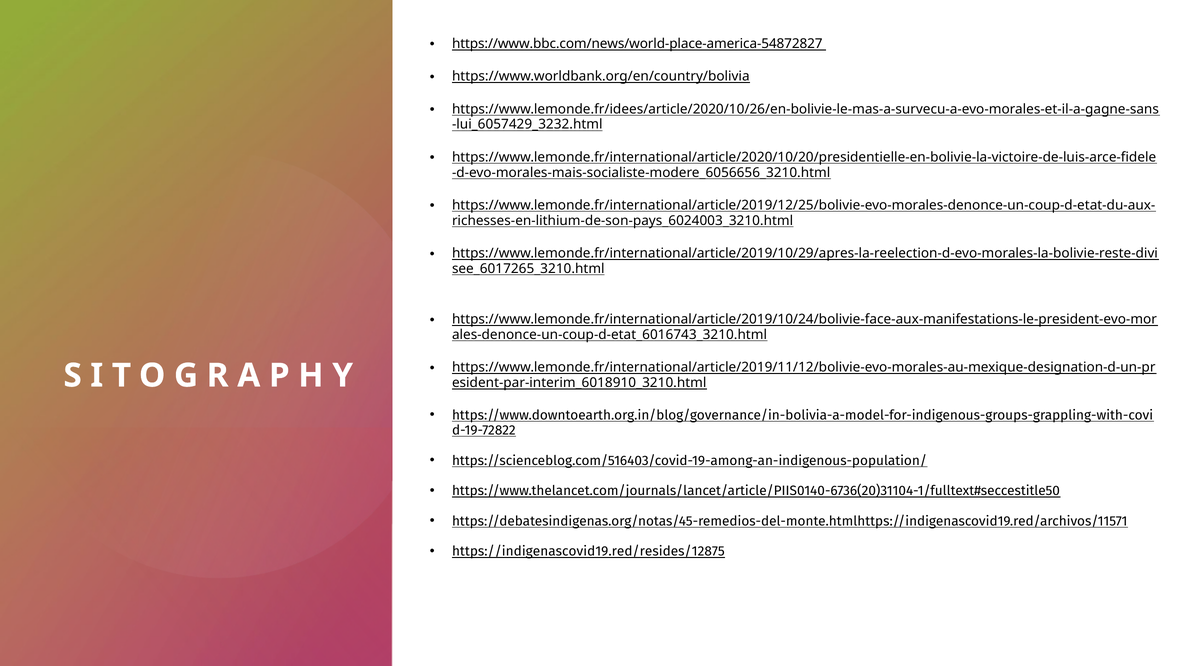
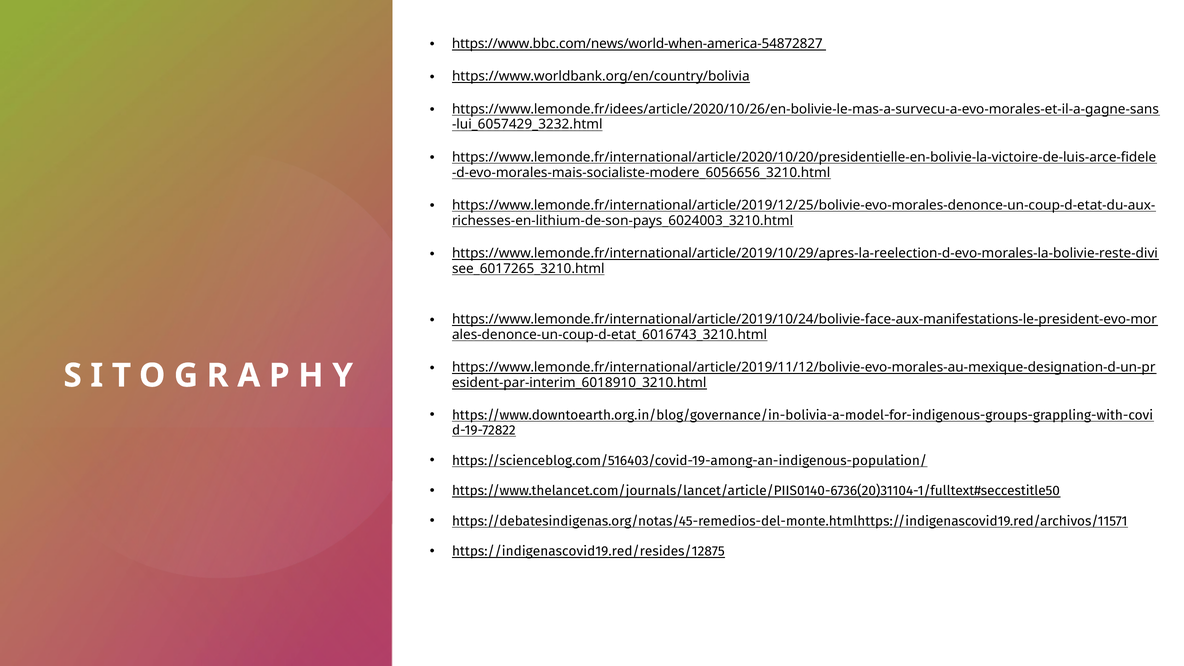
https://www.bbc.com/news/world-place-america-54872827: https://www.bbc.com/news/world-place-america-54872827 -> https://www.bbc.com/news/world-when-america-54872827 (637, 44)
